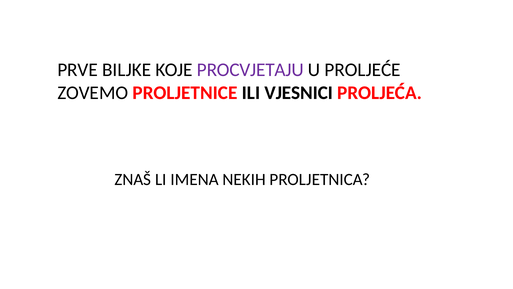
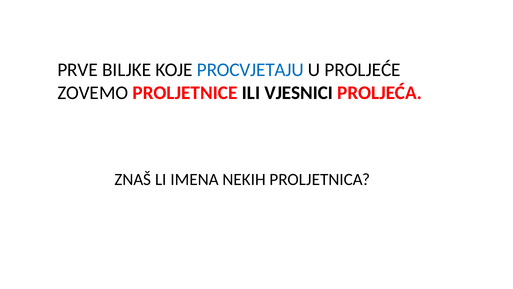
PROCVJETAJU colour: purple -> blue (250, 70)
